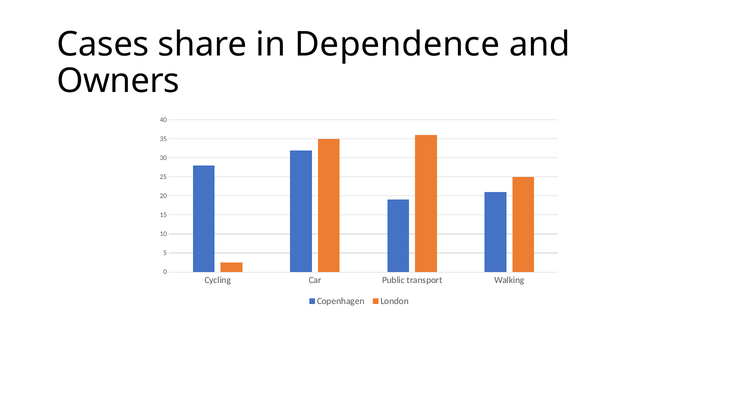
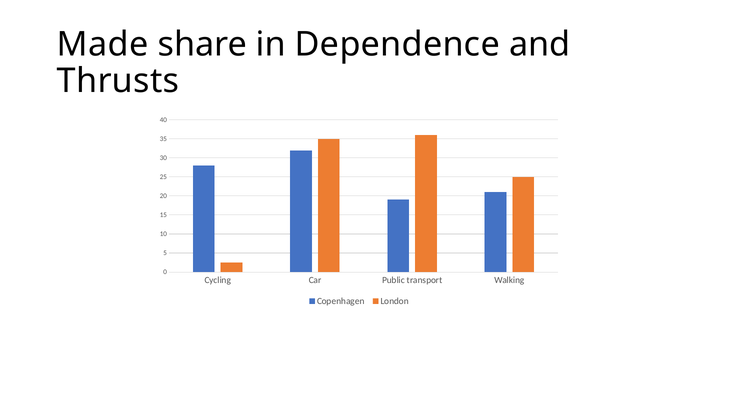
Cases: Cases -> Made (103, 44)
Owners: Owners -> Thrusts (118, 81)
